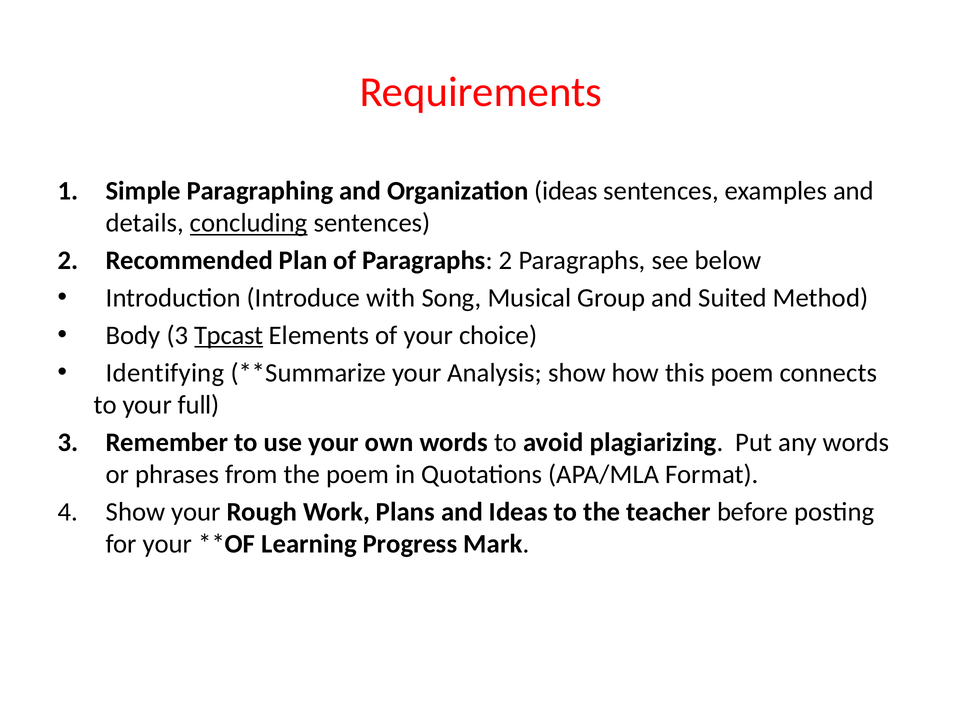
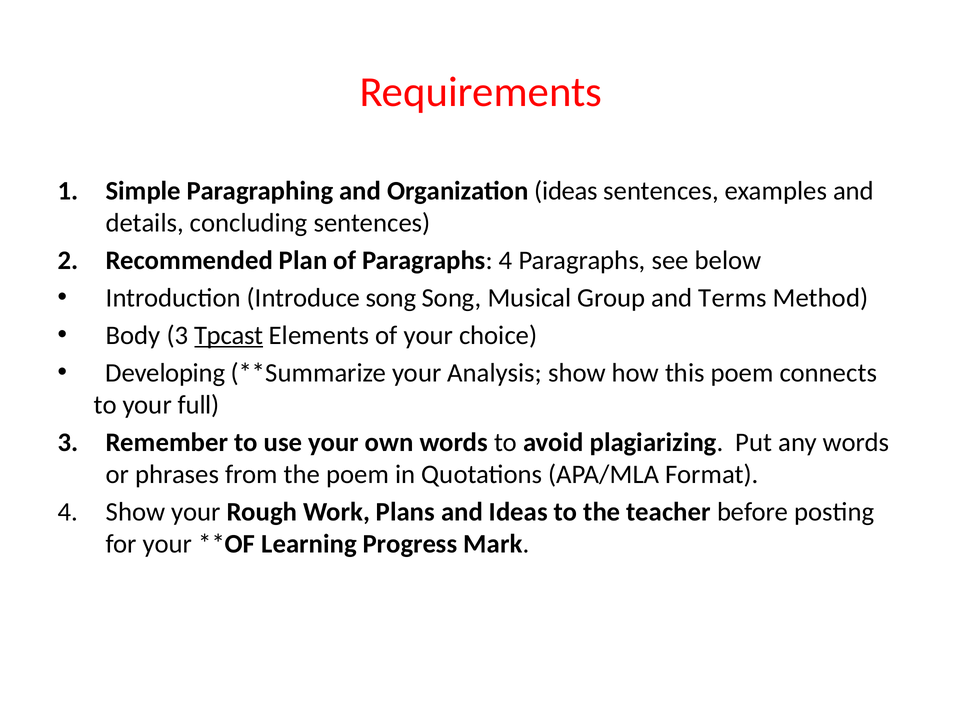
concluding underline: present -> none (249, 223)
Paragraphs 2: 2 -> 4 (506, 261)
Introduce with: with -> song (391, 298)
Suited: Suited -> Terms (733, 298)
Identifying: Identifying -> Developing (165, 373)
